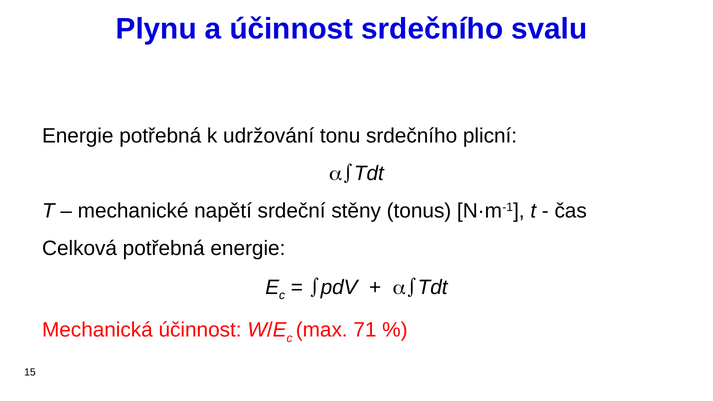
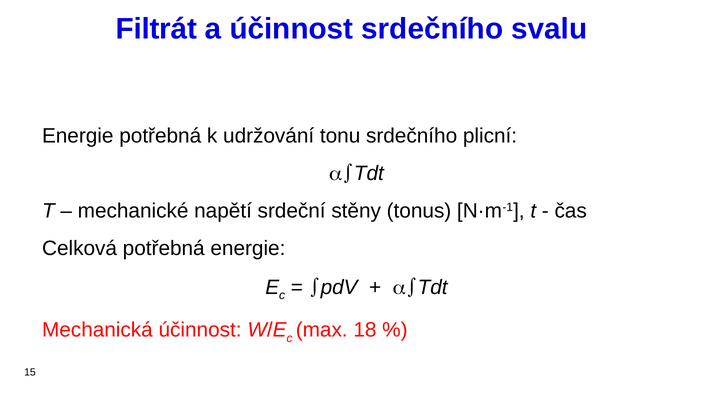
Plynu: Plynu -> Filtrát (156, 29)
71: 71 -> 18 (365, 330)
